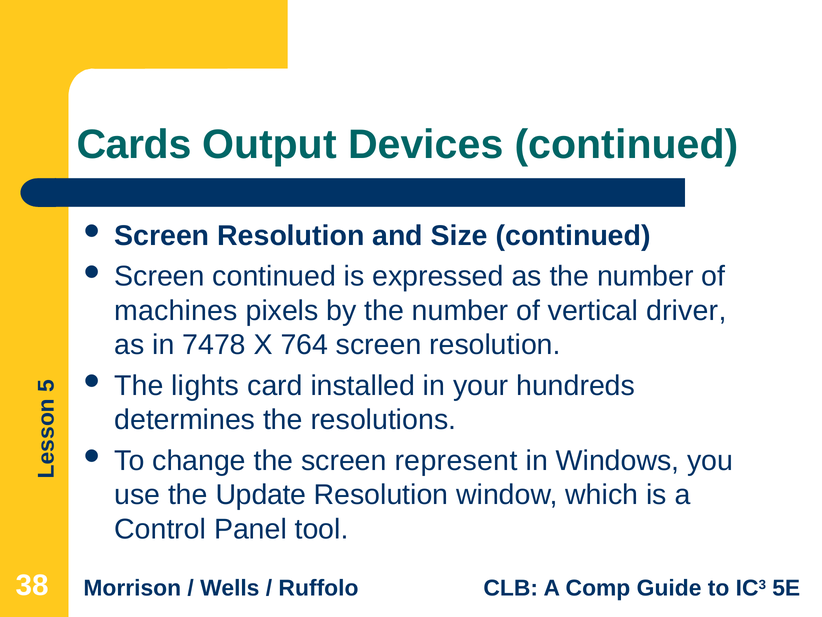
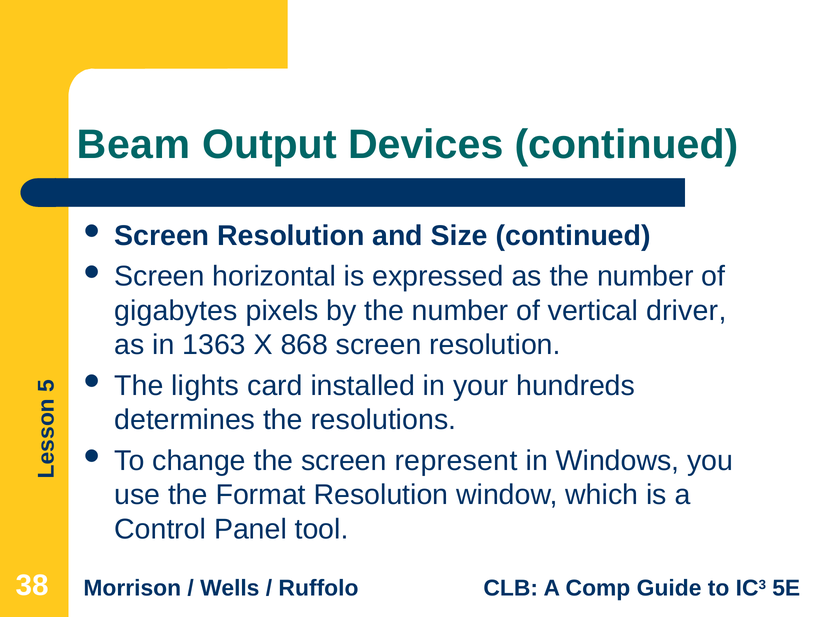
Cards: Cards -> Beam (134, 145)
Screen continued: continued -> horizontal (274, 276)
machines: machines -> gigabytes (176, 310)
7478: 7478 -> 1363 (214, 345)
764: 764 -> 868 (304, 345)
Update: Update -> Format (261, 494)
